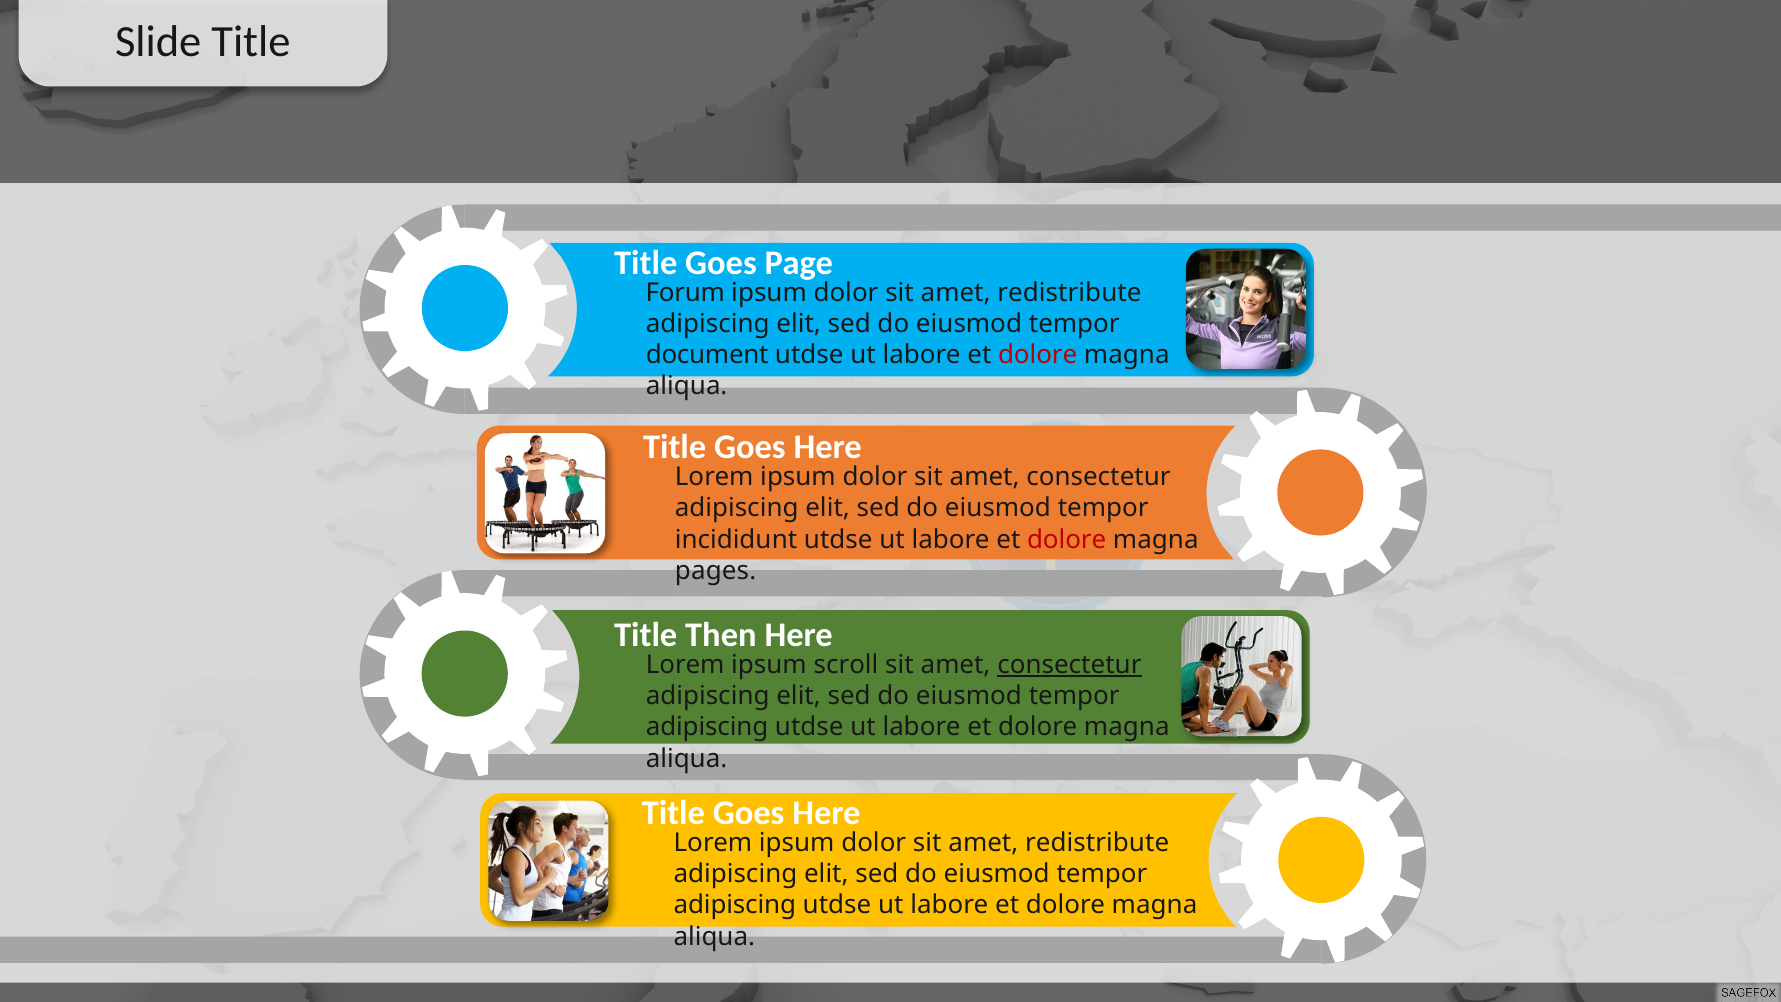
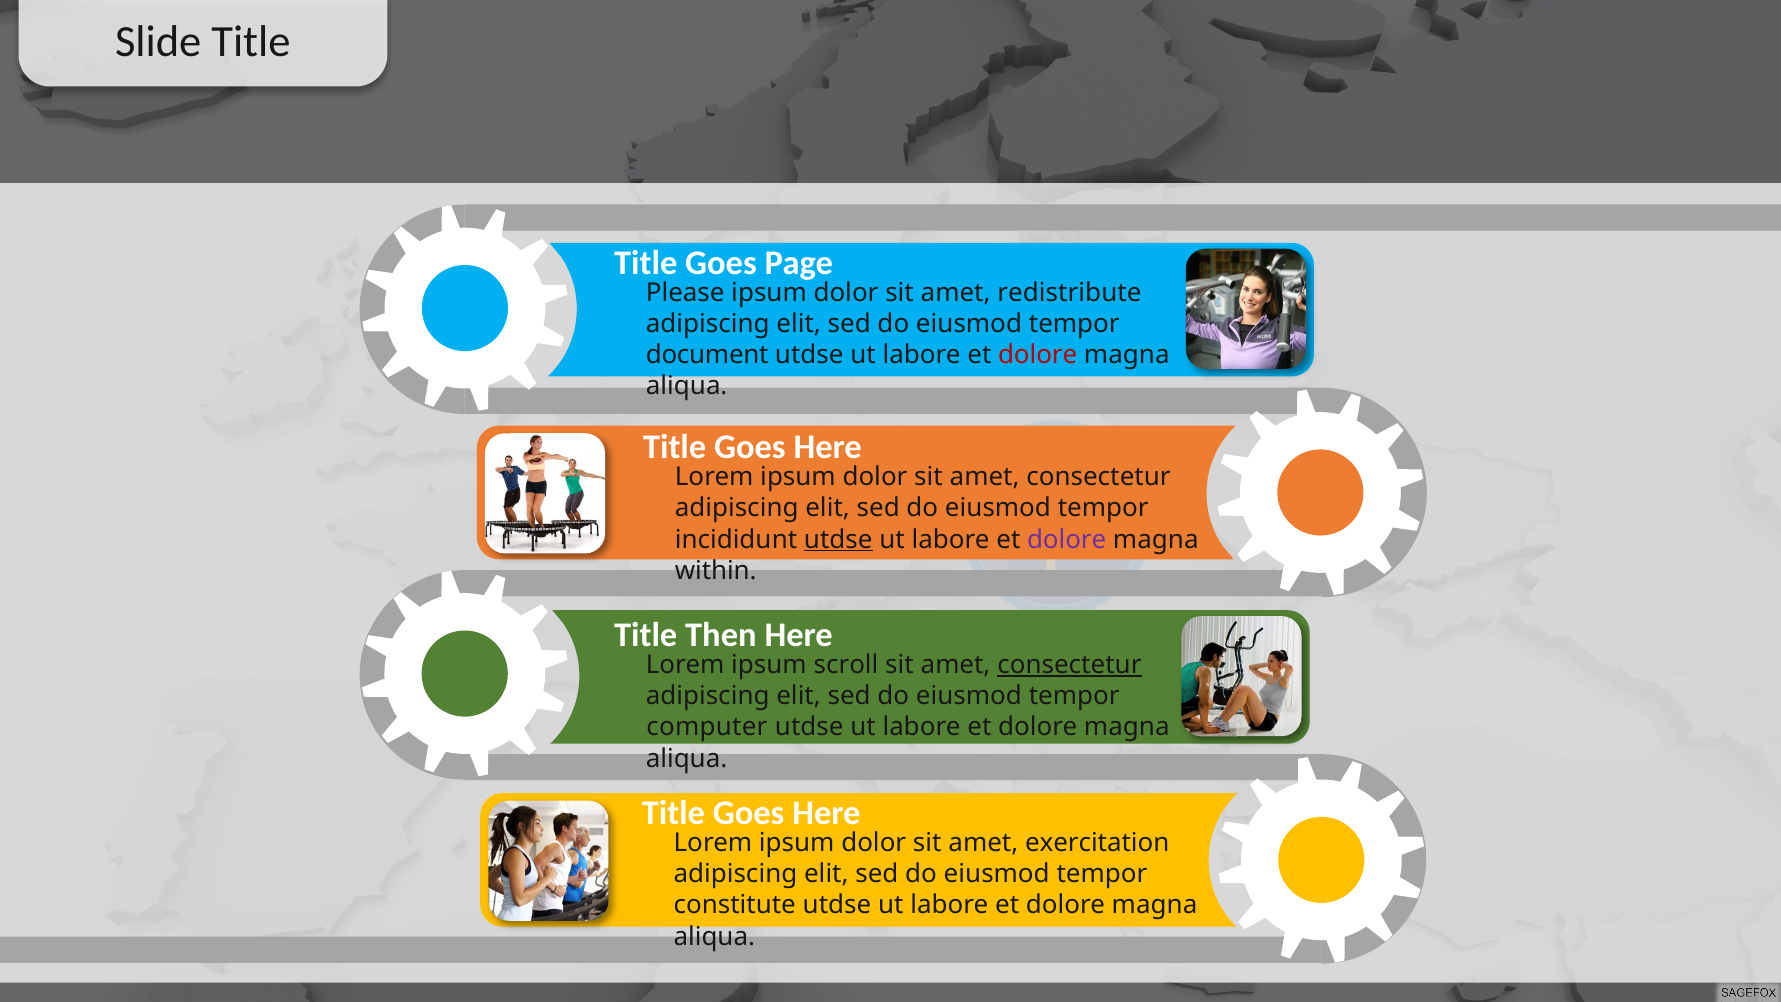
Forum: Forum -> Please (685, 293)
utdse underline: none -> present (838, 539)
dolore colour: red -> purple (1067, 539)
pages: pages -> within (716, 571)
adipiscing: adipiscing -> computer (707, 727)
redistribute: redistribute -> exercitation (1097, 843)
adipiscing: adipiscing -> constitute (735, 905)
